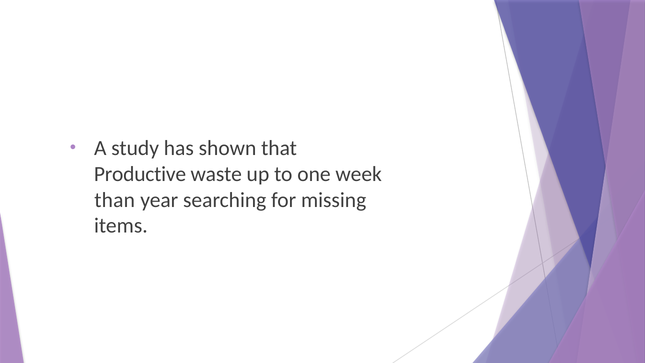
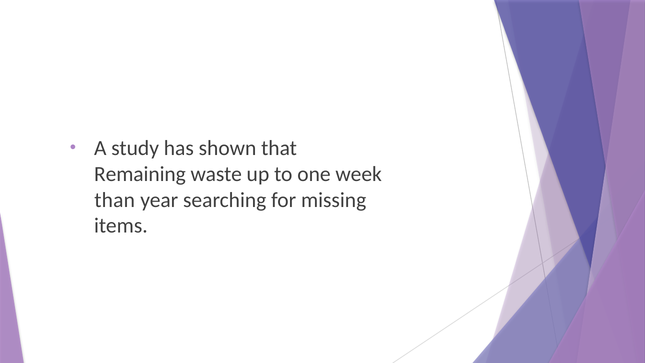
Productive: Productive -> Remaining (140, 174)
